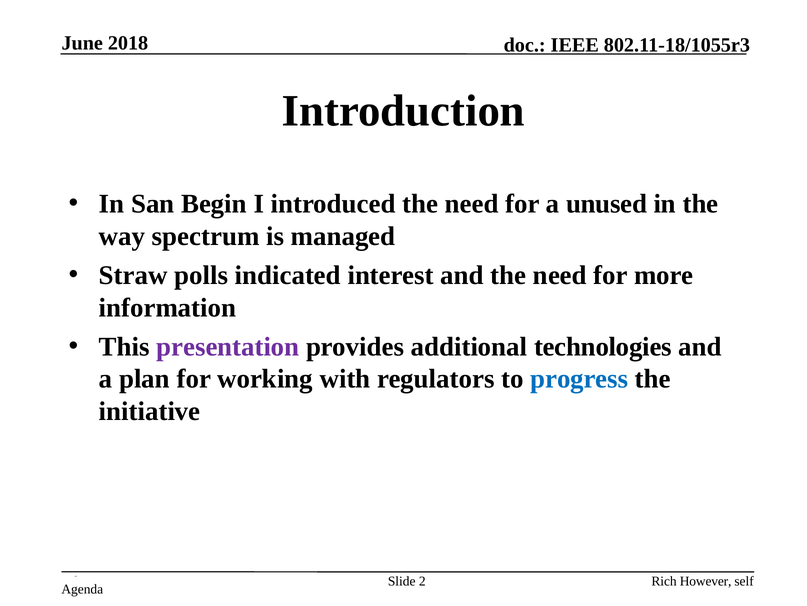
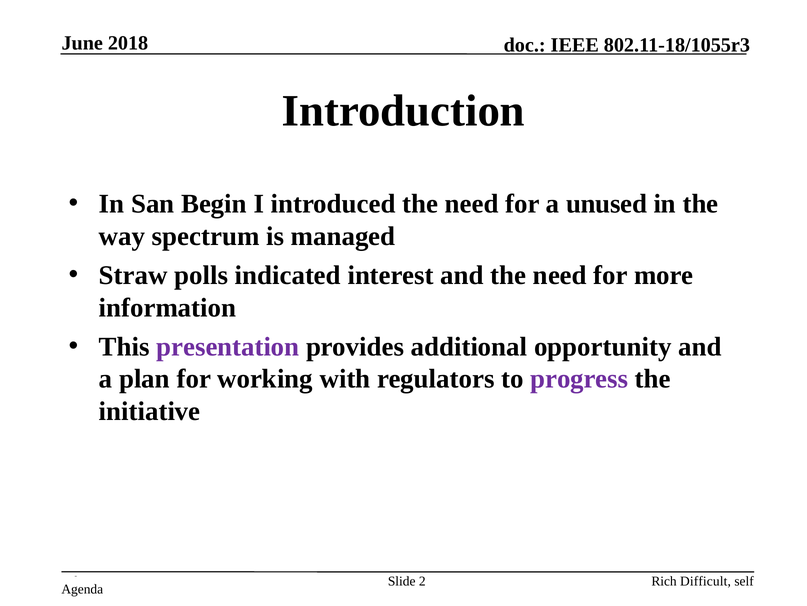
technologies: technologies -> opportunity (603, 346)
progress colour: blue -> purple (579, 379)
However: However -> Difficult (705, 580)
